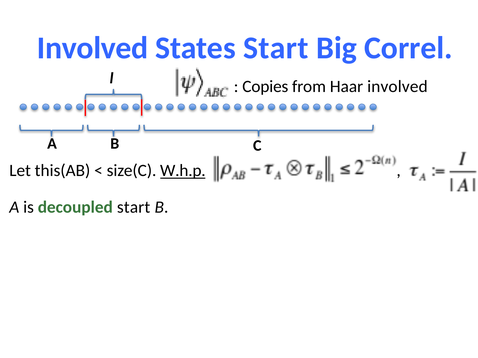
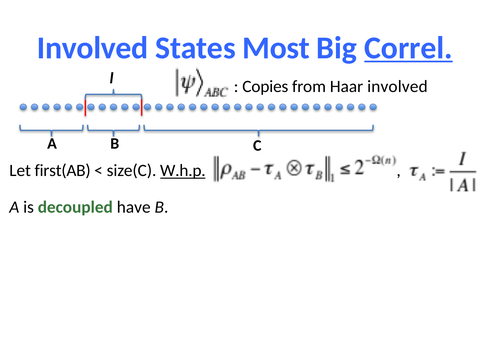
States Start: Start -> Most (276, 48)
Correl underline: none -> present (409, 48)
this(AB: this(AB -> first(AB (63, 171)
decoupled start: start -> have (134, 208)
